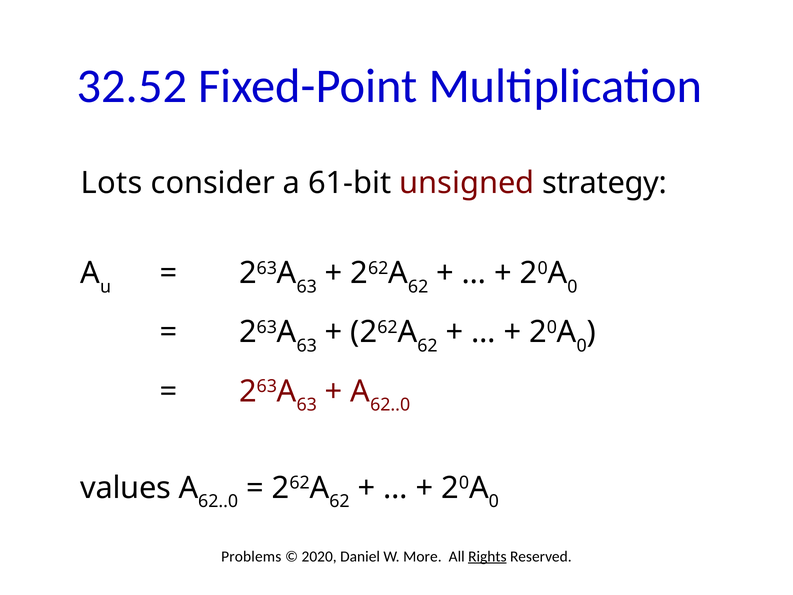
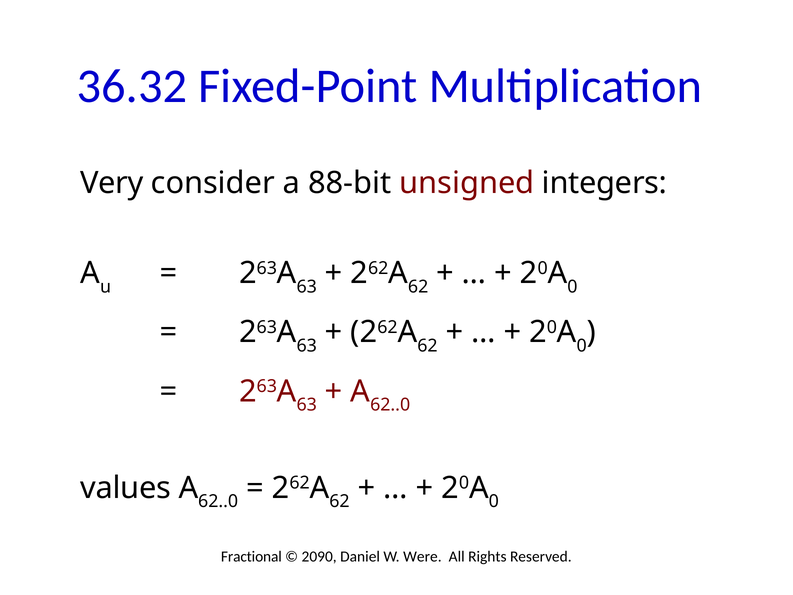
32.52: 32.52 -> 36.32 (132, 86)
Lots: Lots -> Very (112, 183)
61-bit: 61-bit -> 88-bit (350, 183)
strategy: strategy -> integers (605, 183)
Problems: Problems -> Fractional (251, 556)
2020: 2020 -> 2090 (319, 556)
More: More -> Were (422, 556)
Rights underline: present -> none (487, 556)
